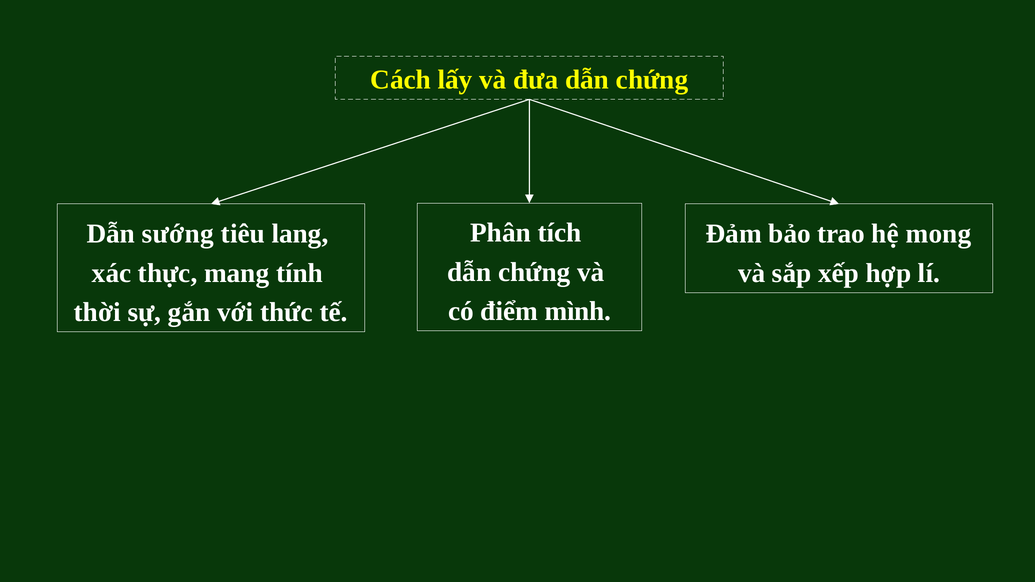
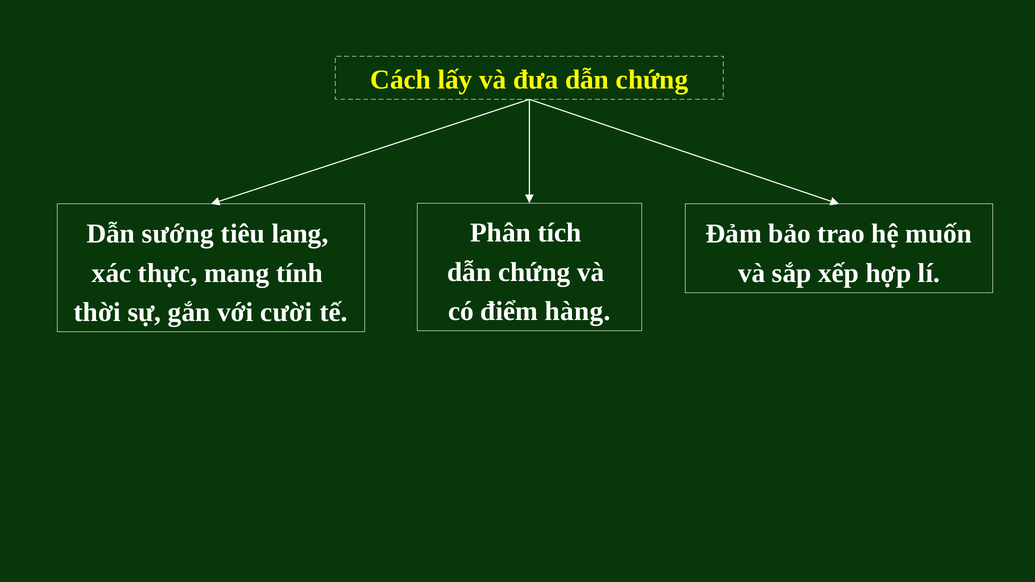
mong: mong -> muốn (939, 234)
mình: mình -> hàng (578, 312)
thức: thức -> cười (286, 312)
